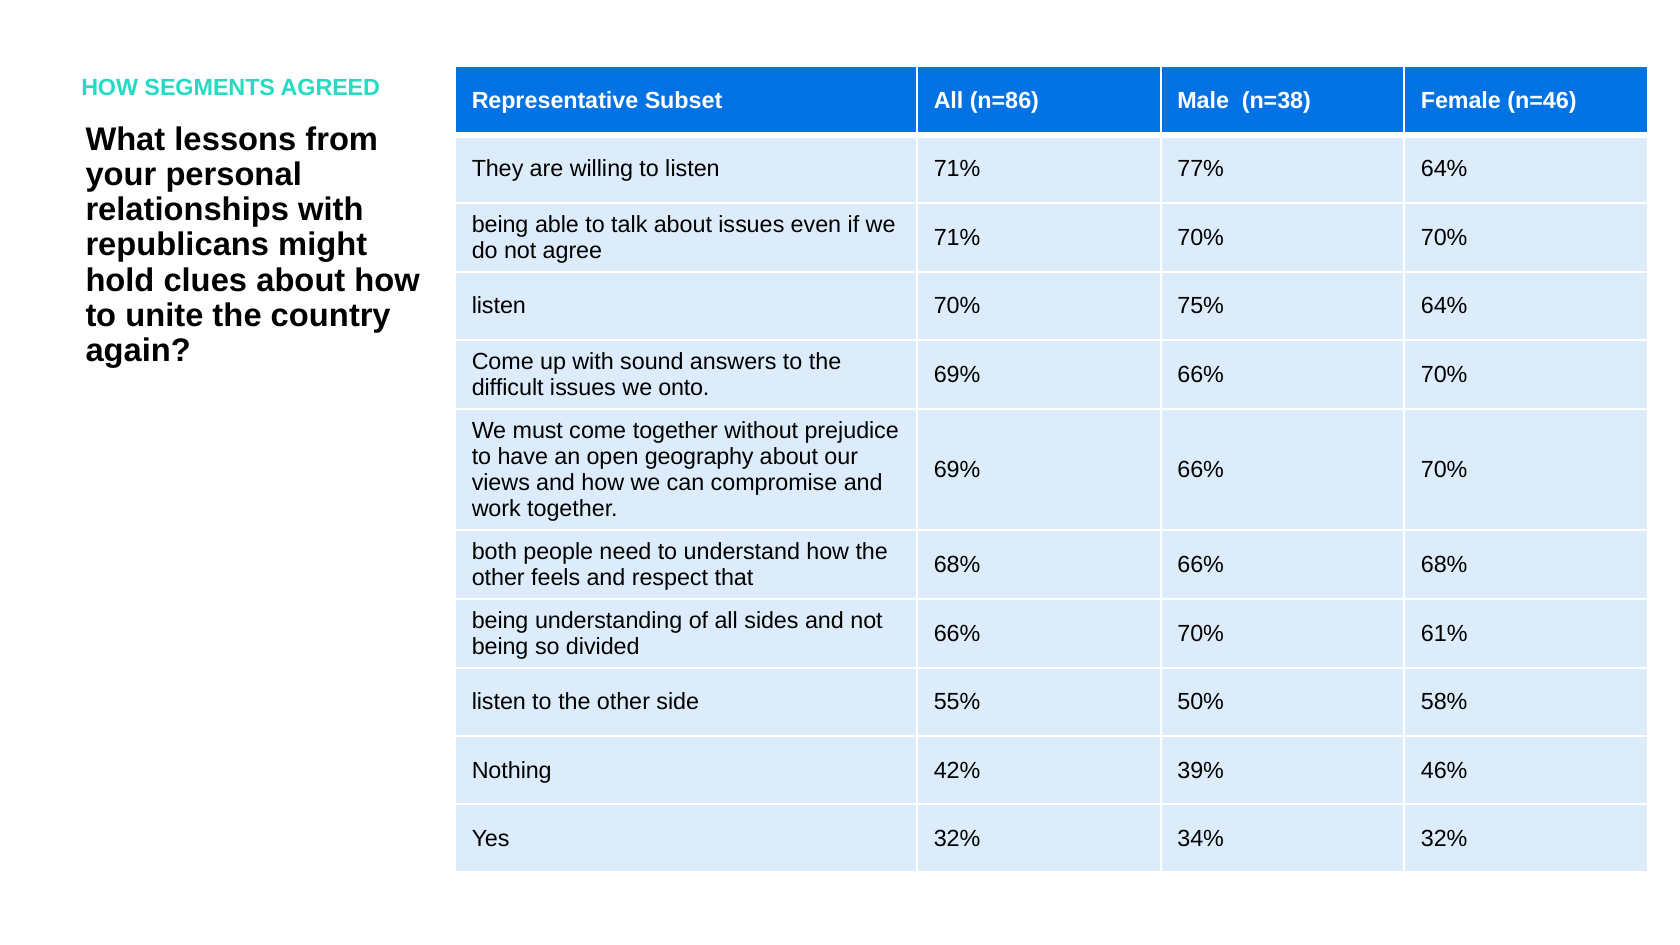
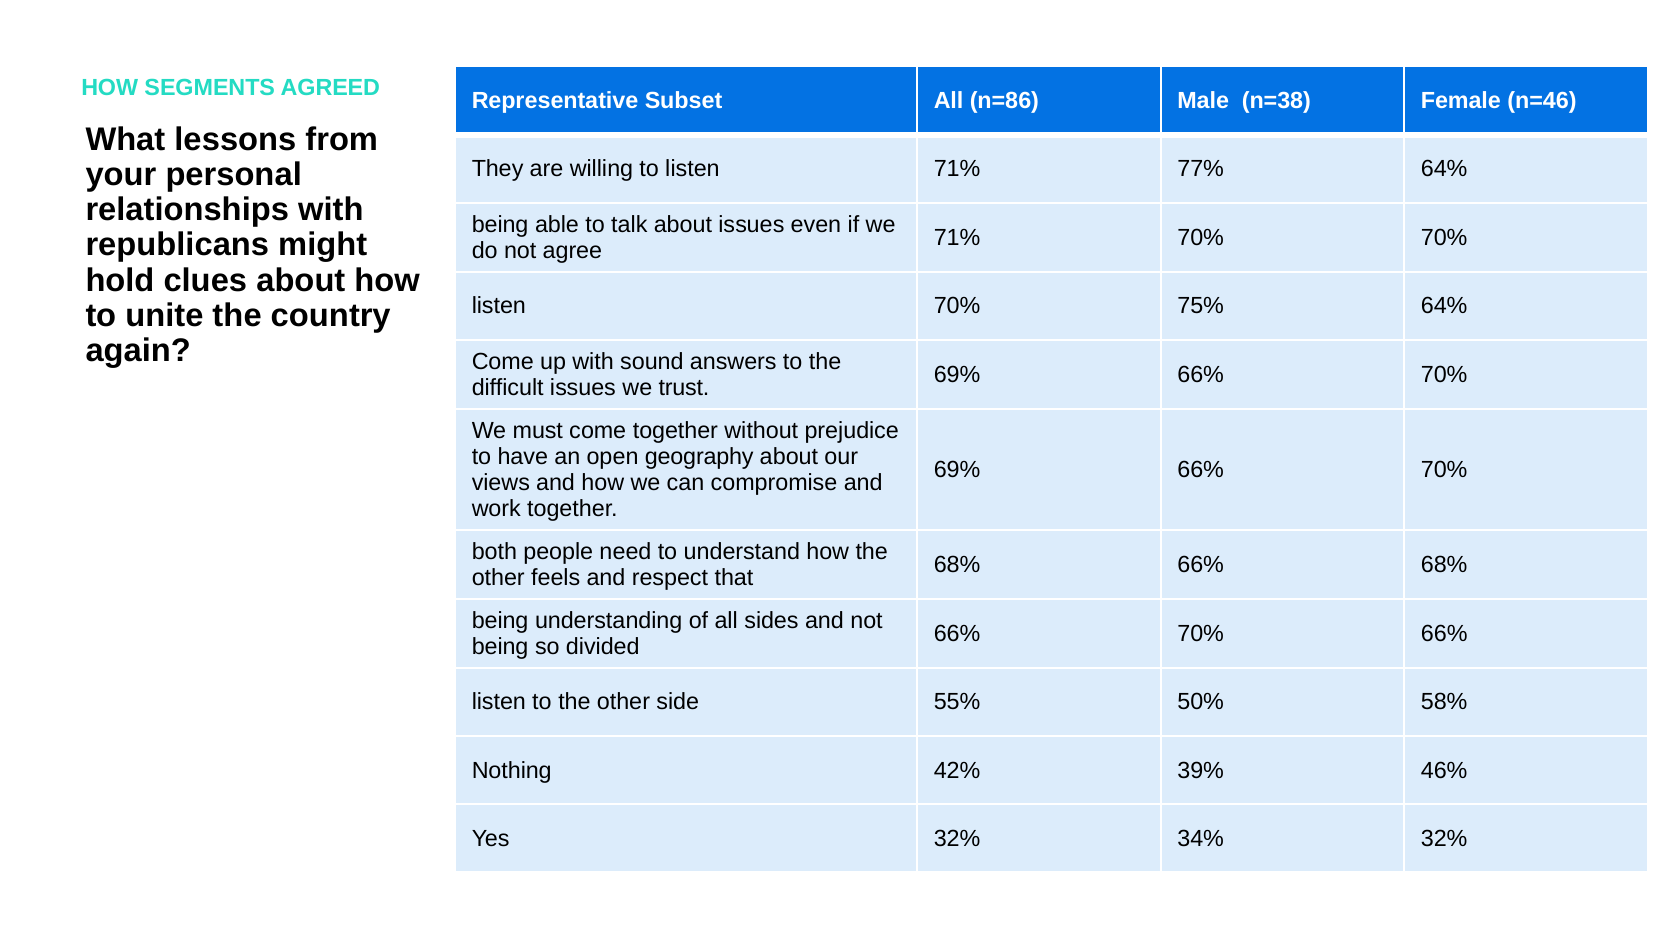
onto: onto -> trust (684, 388)
70% 61%: 61% -> 66% (1444, 634)
